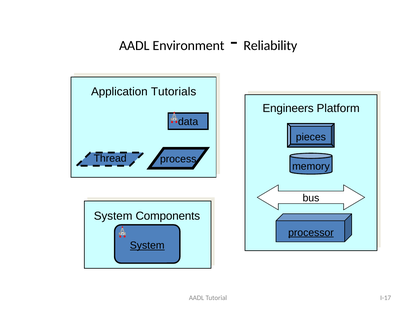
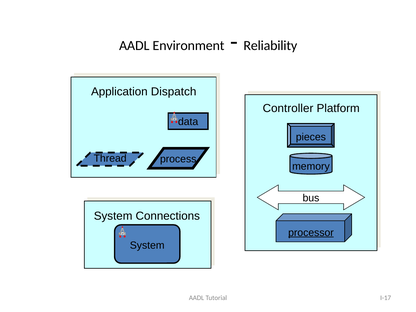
Tutorials: Tutorials -> Dispatch (174, 92)
Engineers: Engineers -> Controller (288, 108)
Components: Components -> Connections (168, 216)
System underline: present -> none (147, 245)
